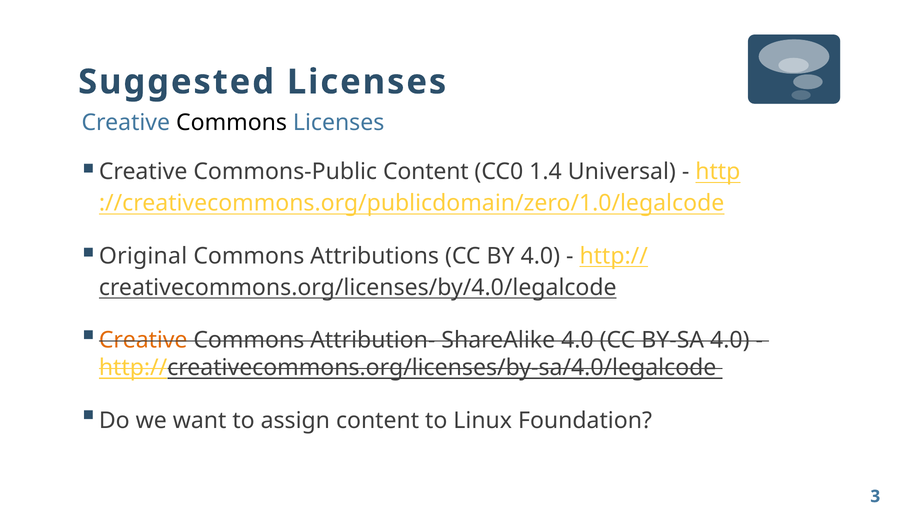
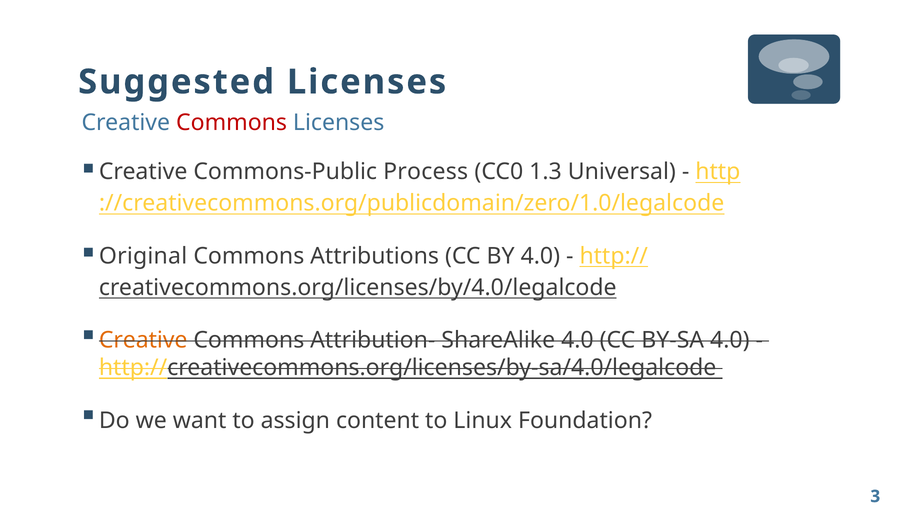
Commons colour: black -> red (232, 123)
Commons-Public Content: Content -> Process (426, 172)
1.4: 1.4 -> 1.3 (546, 172)
